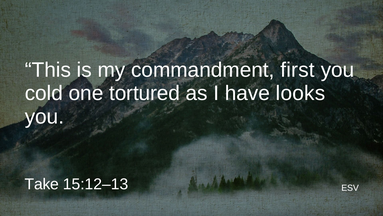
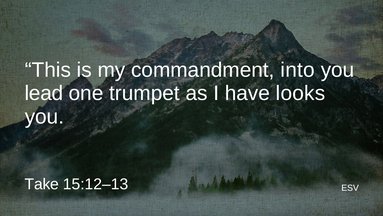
first: first -> into (298, 70)
cold: cold -> lead (44, 93)
tortured: tortured -> trumpet (144, 93)
